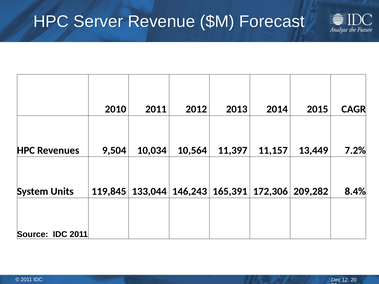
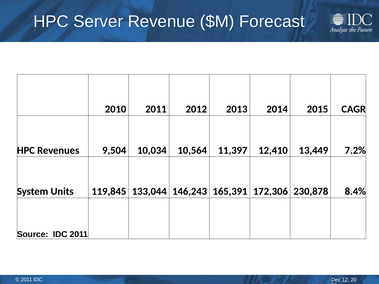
11,157: 11,157 -> 12,410 (273, 150)
209,282: 209,282 -> 230,878 (311, 192)
